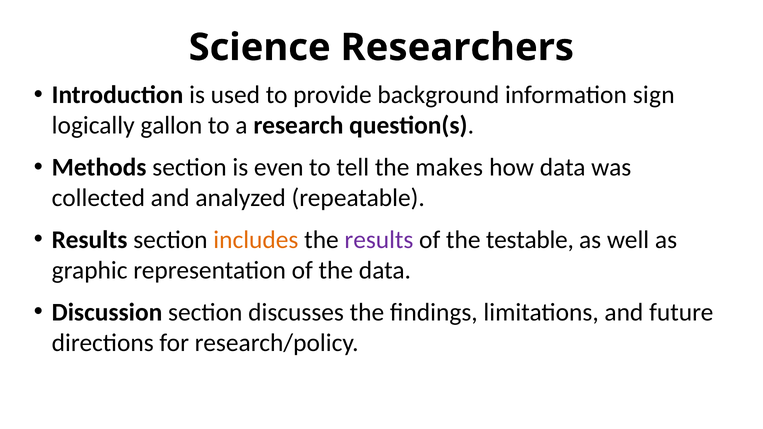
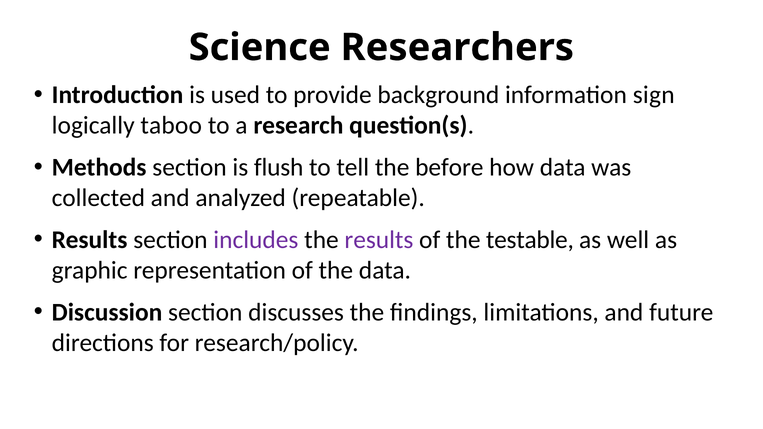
gallon: gallon -> taboo (171, 126)
even: even -> flush (279, 168)
makes: makes -> before (449, 168)
includes colour: orange -> purple (256, 240)
